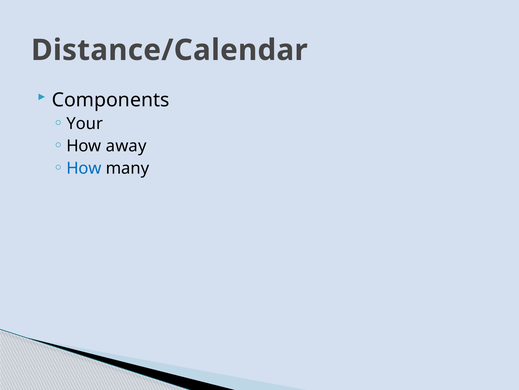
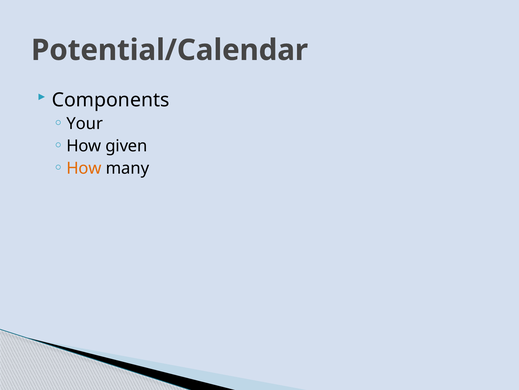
Distance/Calendar: Distance/Calendar -> Potential/Calendar (170, 50)
away: away -> given (126, 146)
How colour: blue -> orange (84, 168)
